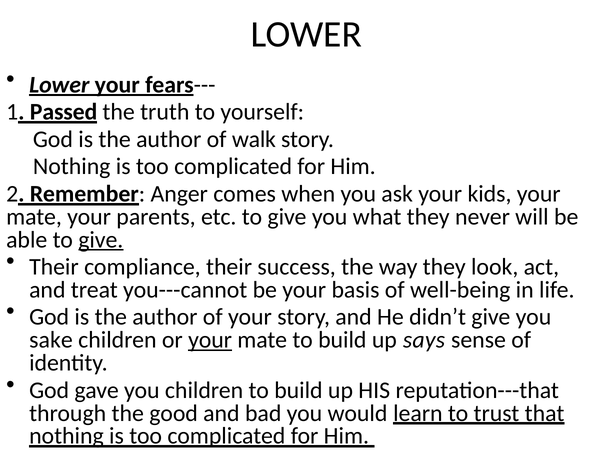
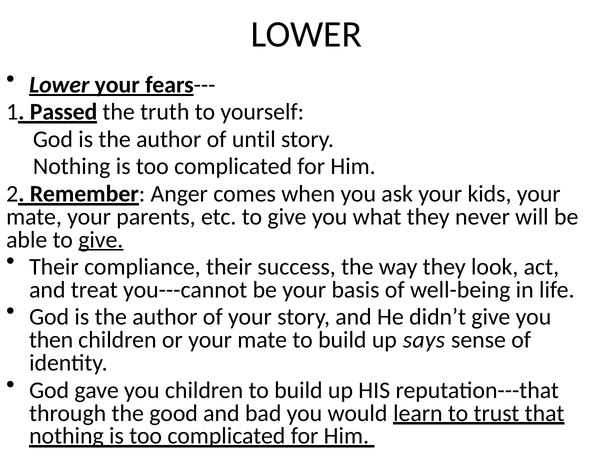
walk: walk -> until (254, 139)
sake: sake -> then (51, 340)
your underline: present -> none (210, 340)
